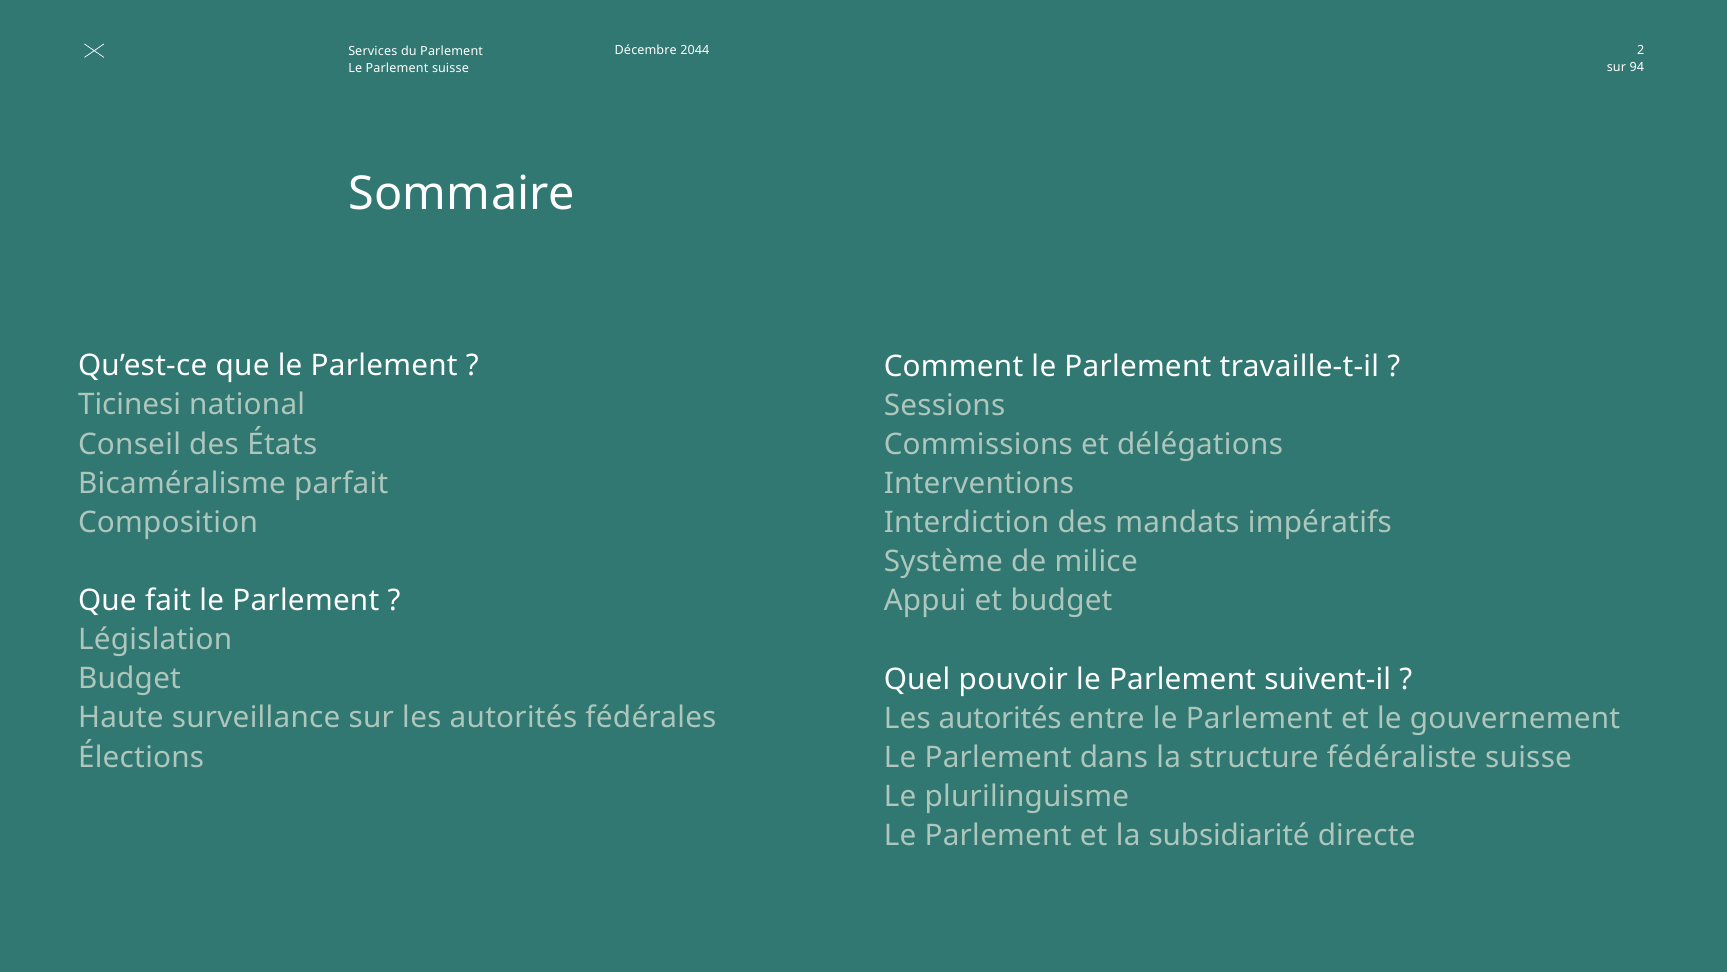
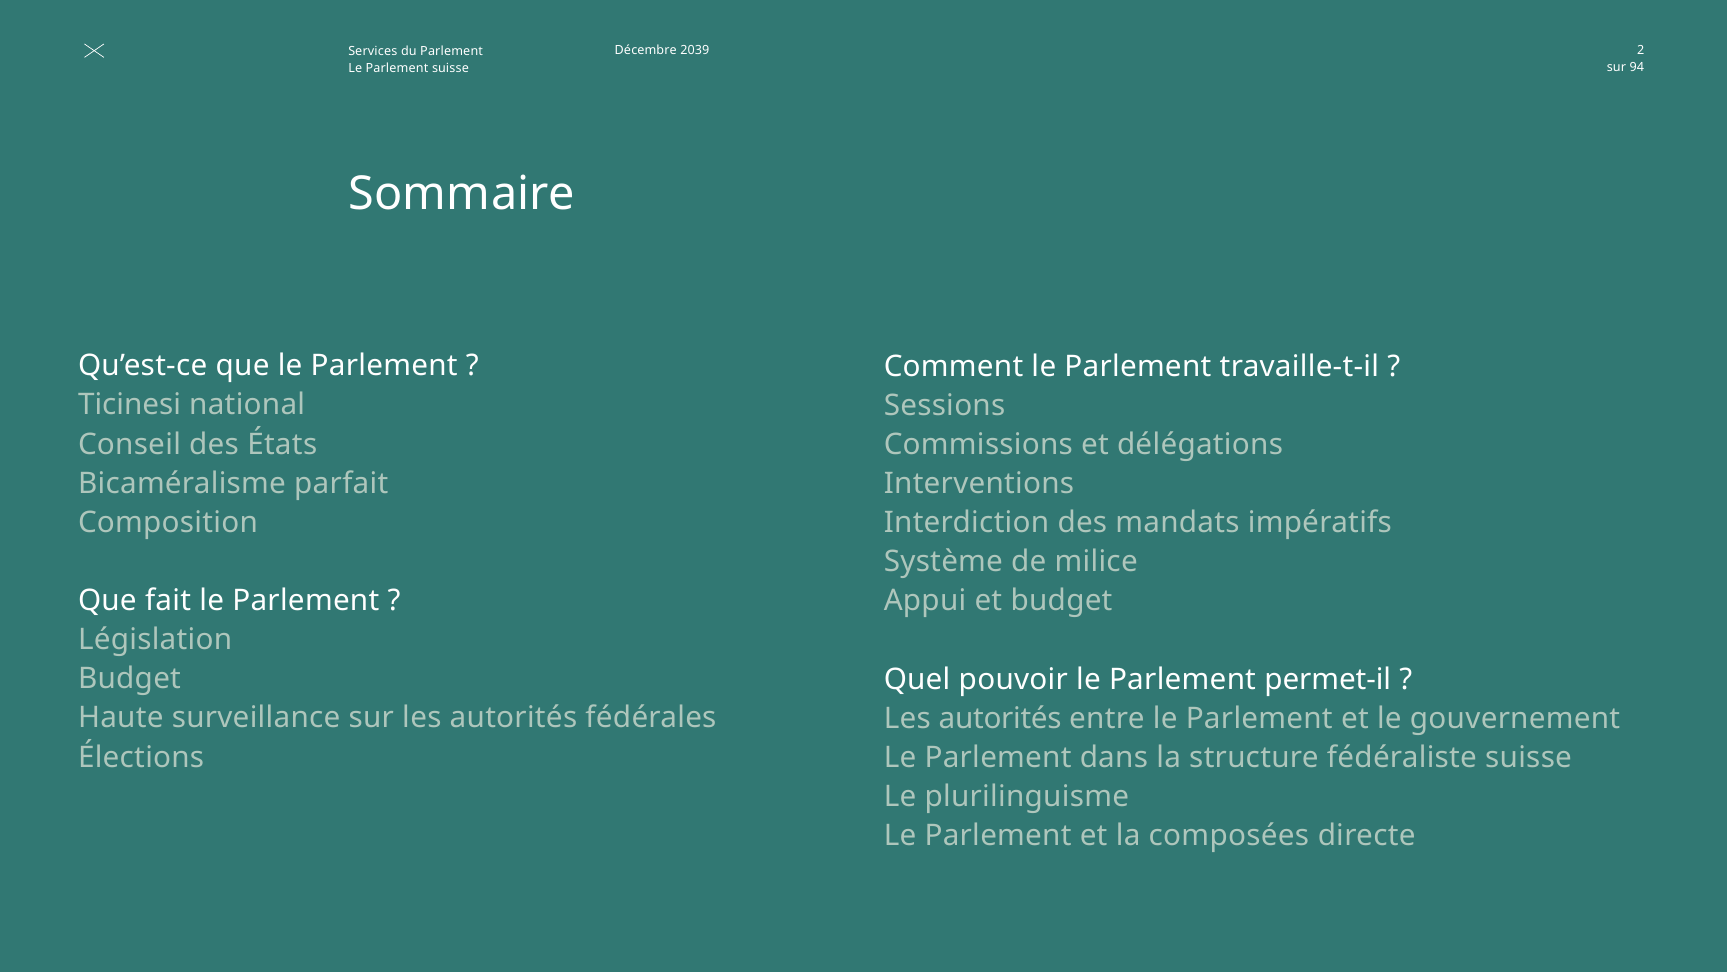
2044: 2044 -> 2039 (695, 50)
suivent-il: suivent-il -> permet-il (1328, 679)
subsidiarité: subsidiarité -> composées (1229, 835)
